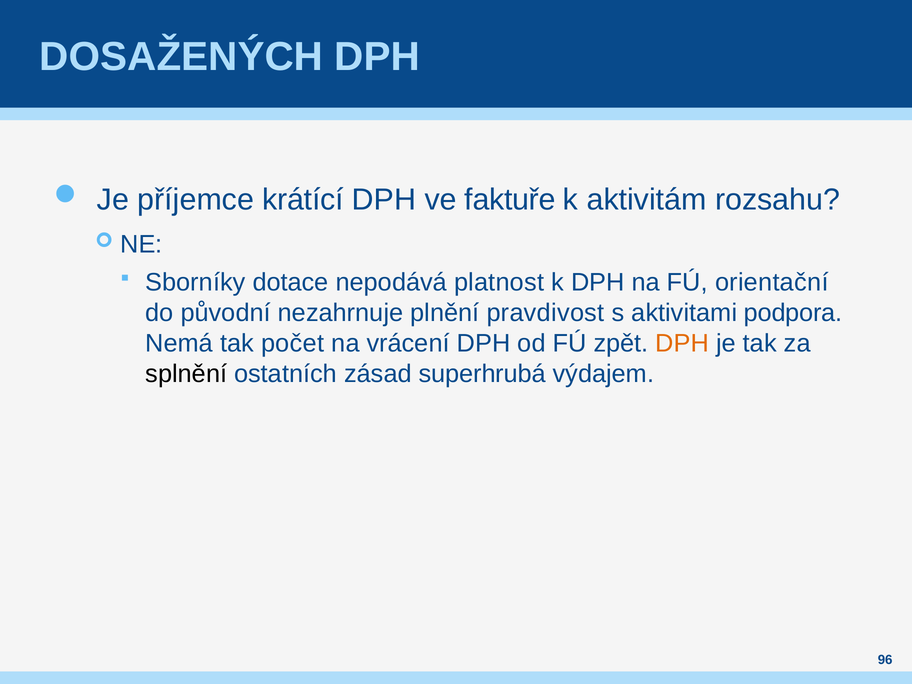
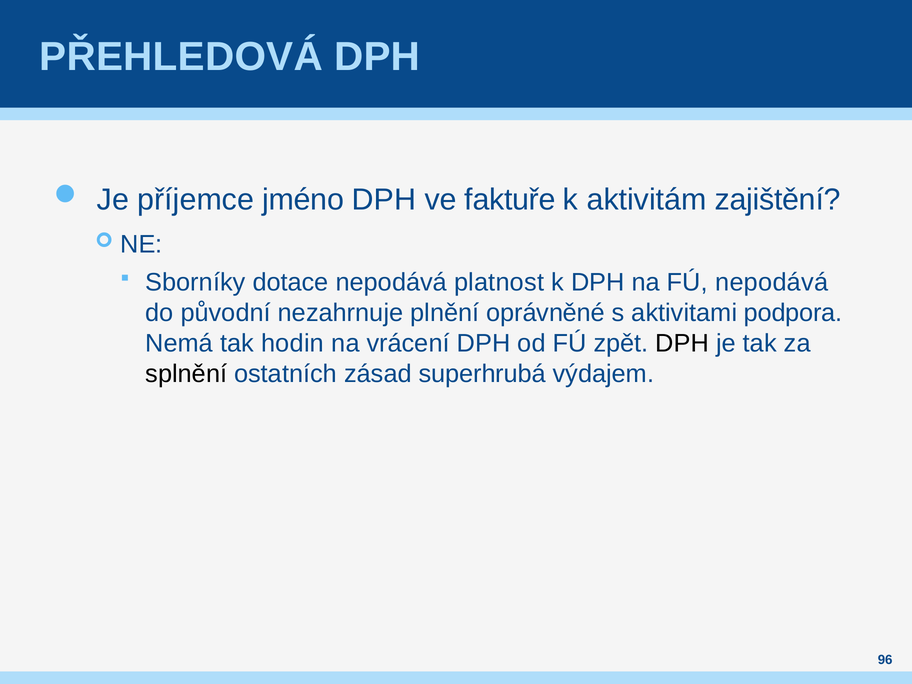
DOSAŽENÝCH: DOSAŽENÝCH -> PŘEHLEDOVÁ (181, 57)
krátící: krátící -> jméno (303, 200)
rozsahu: rozsahu -> zajištění (778, 200)
FÚ orientační: orientační -> nepodává (772, 282)
pravdivost: pravdivost -> oprávněné (546, 313)
počet: počet -> hodin (293, 343)
DPH colour: orange -> black (682, 343)
